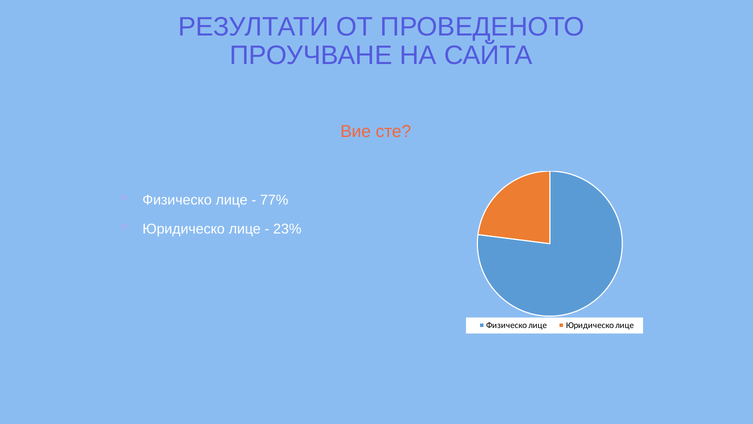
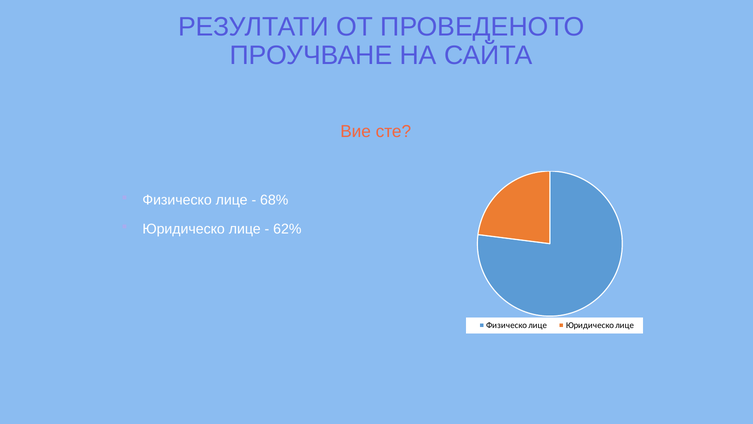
77%: 77% -> 68% (274, 200)
23%: 23% -> 62% (287, 229)
